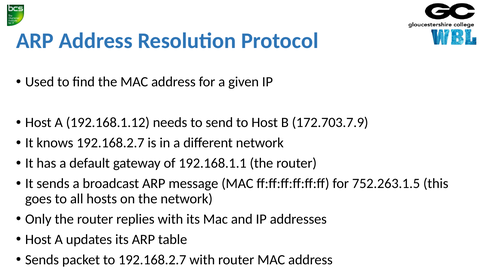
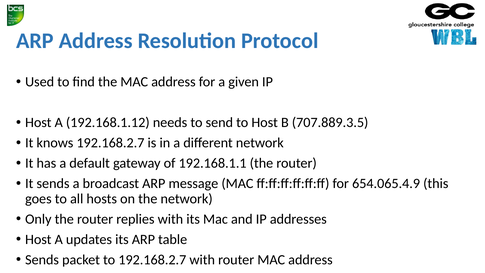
172.703.7.9: 172.703.7.9 -> 707.889.3.5 (330, 123)
752.263.1.5: 752.263.1.5 -> 654.065.4.9 (386, 183)
